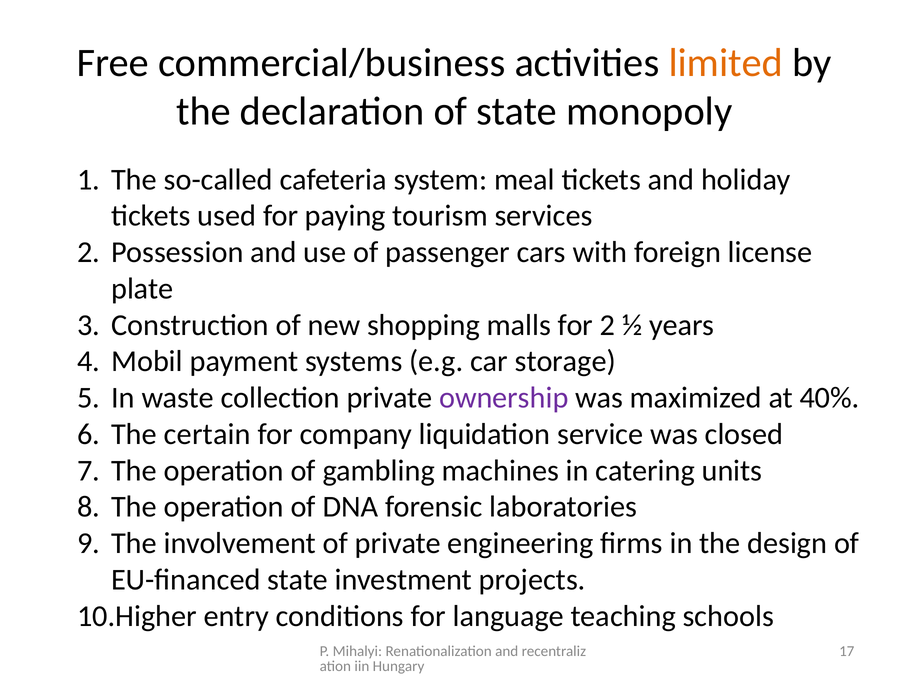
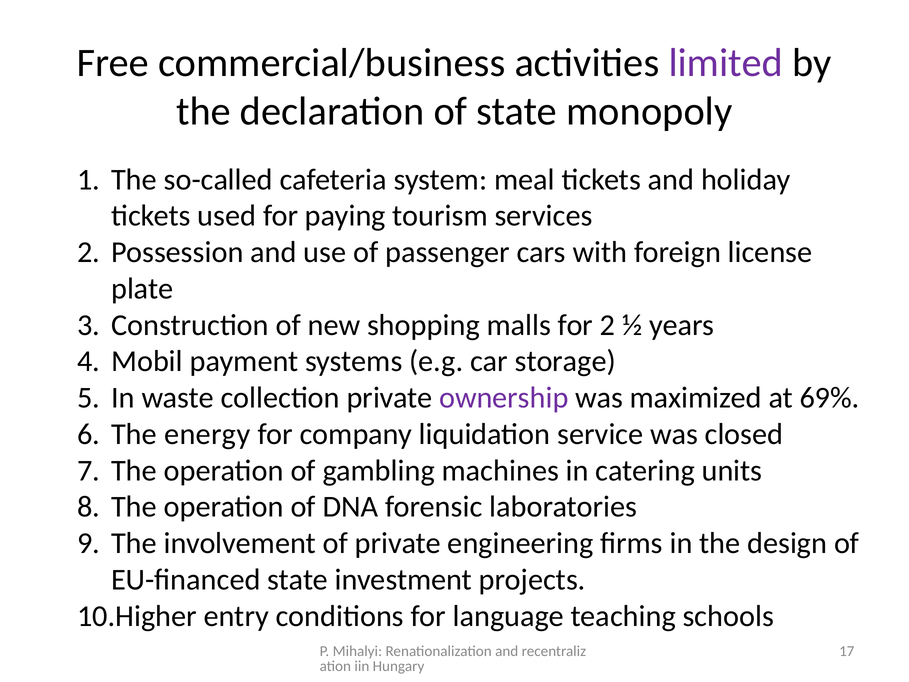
limited colour: orange -> purple (726, 63)
40%: 40% -> 69% (830, 398)
certain: certain -> energy (207, 434)
